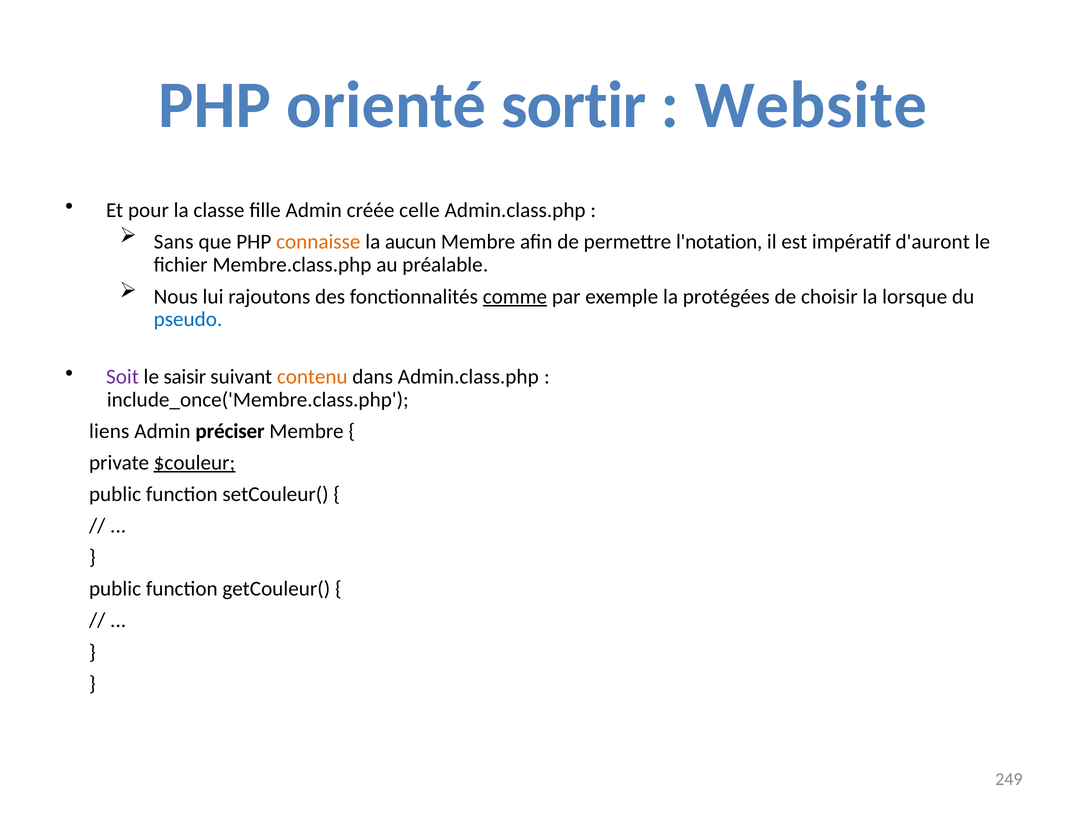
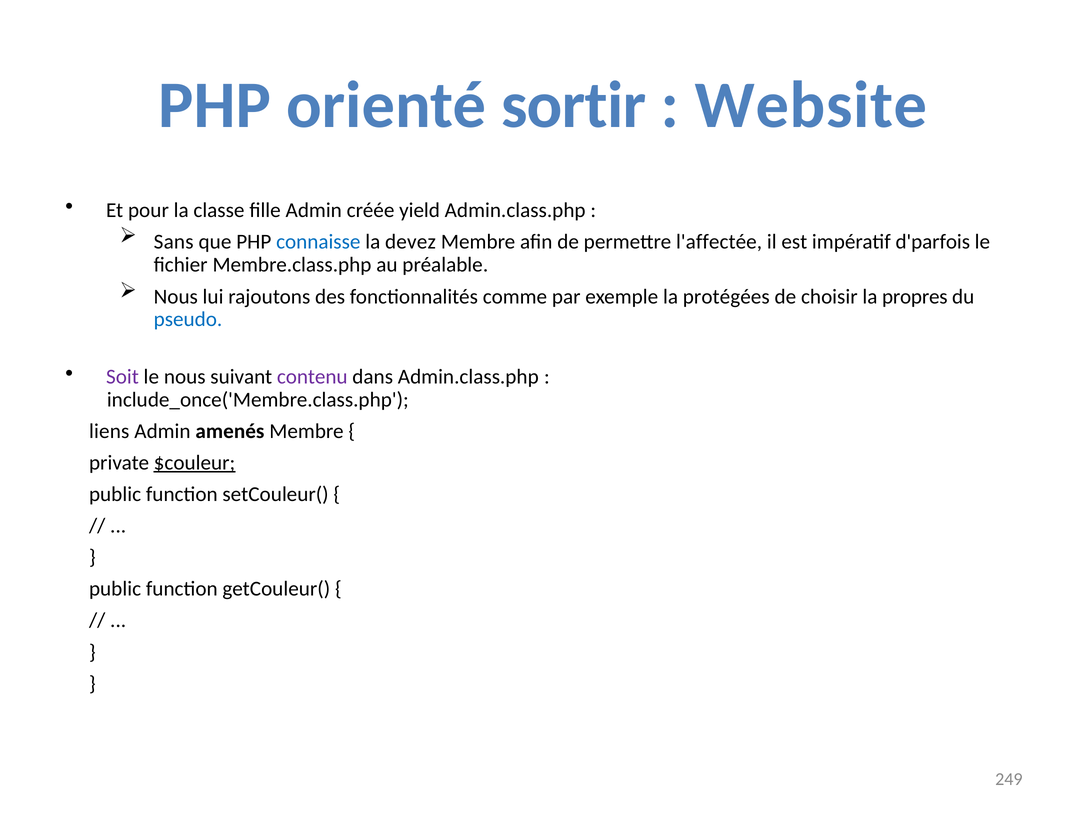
celle: celle -> yield (420, 210)
connaisse colour: orange -> blue (318, 242)
aucun: aucun -> devez (410, 242)
l'notation: l'notation -> l'affectée (719, 242)
d'auront: d'auront -> d'parfois (933, 242)
comme underline: present -> none (515, 297)
lorsque: lorsque -> propres (915, 297)
le saisir: saisir -> nous (185, 377)
contenu colour: orange -> purple (312, 377)
préciser: préciser -> amenés (230, 431)
